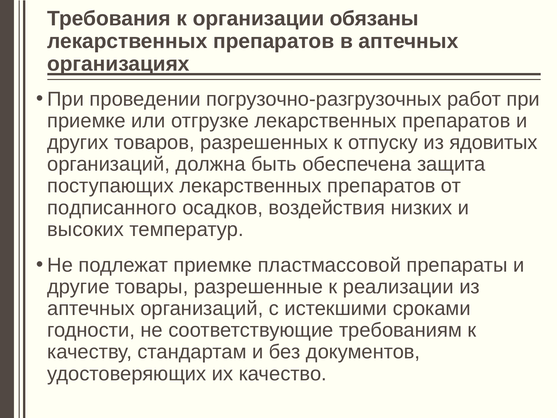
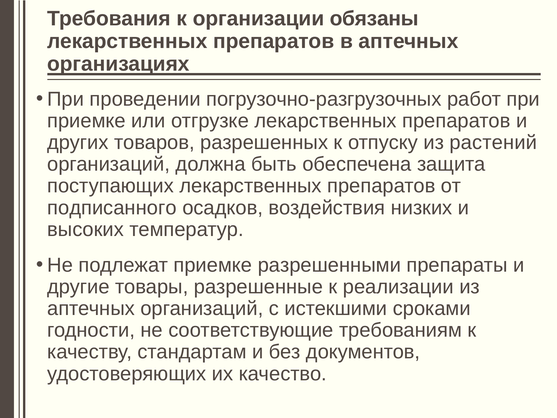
ядовитых: ядовитых -> растений (493, 142)
пластмассовой: пластмассовой -> разрешенными (329, 265)
